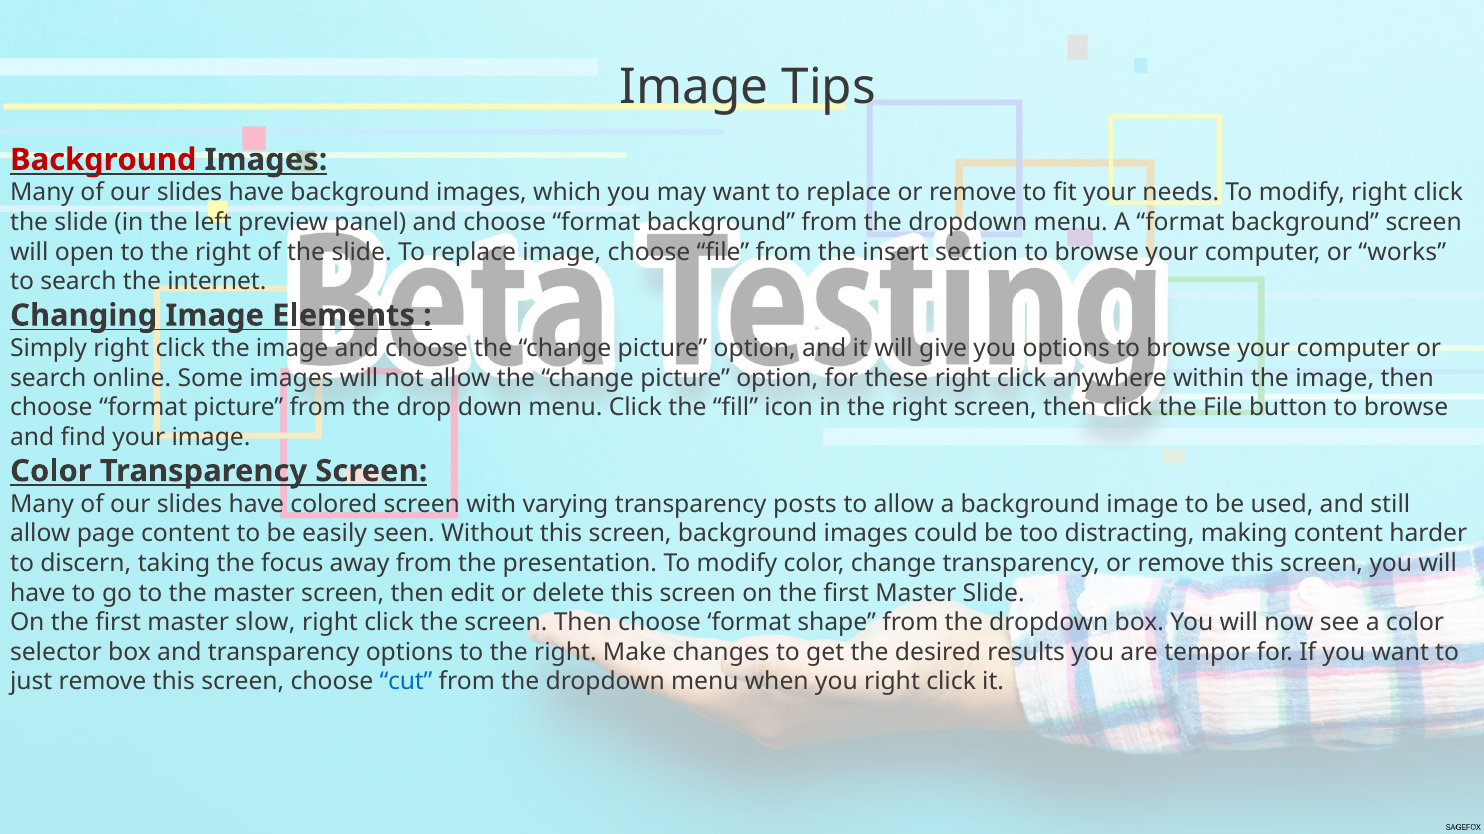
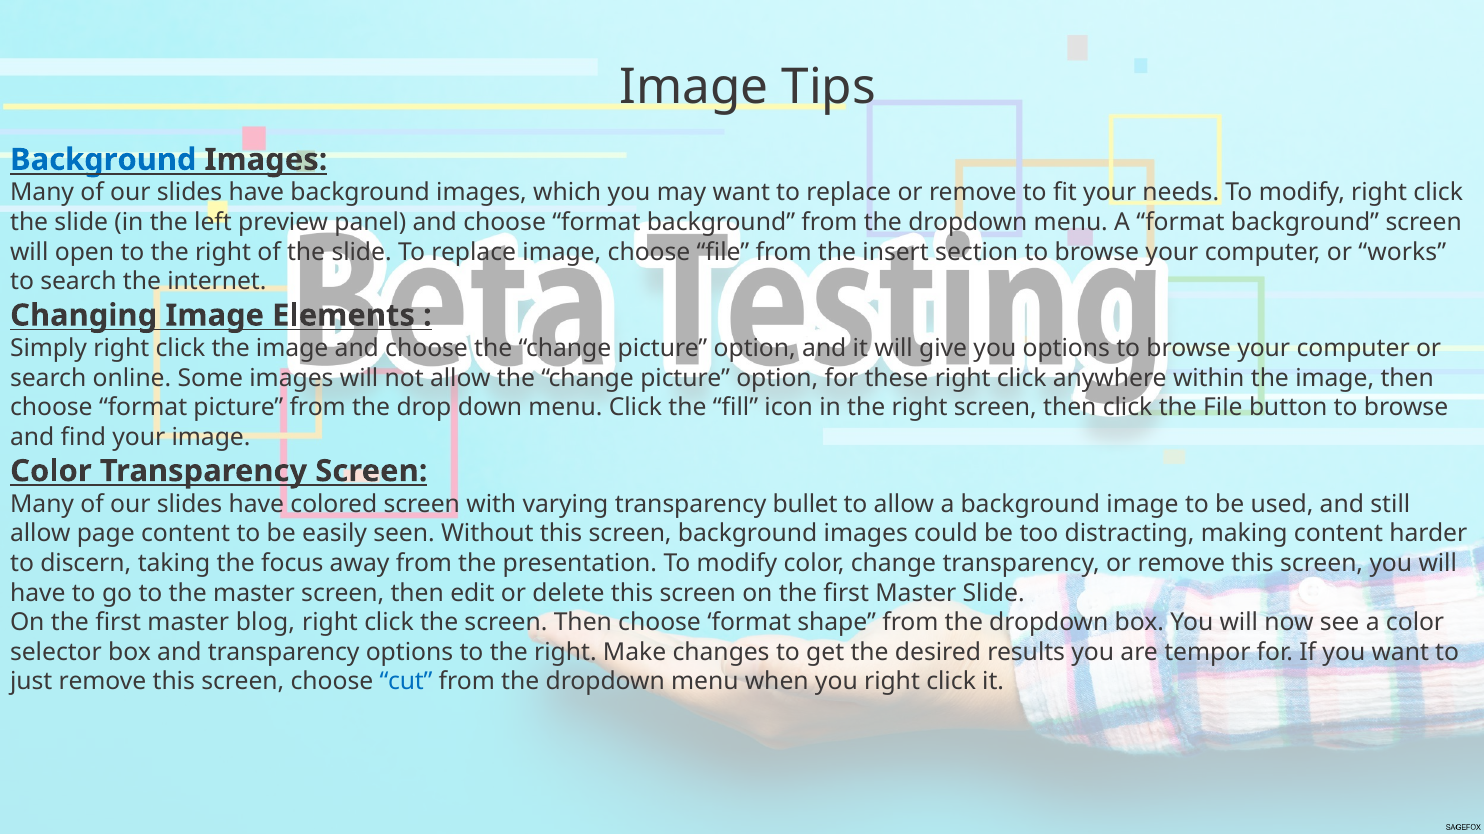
Background colour: red -> blue (103, 160)
posts: posts -> bullet (805, 504)
slow: slow -> blog (265, 623)
